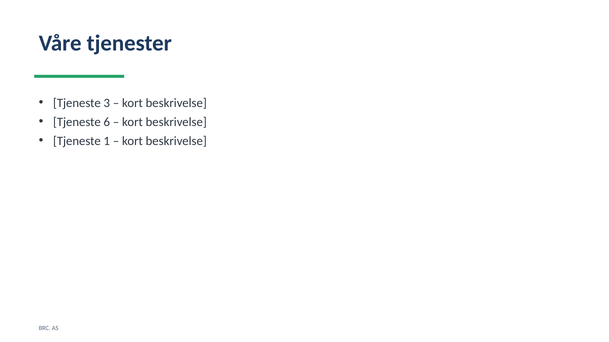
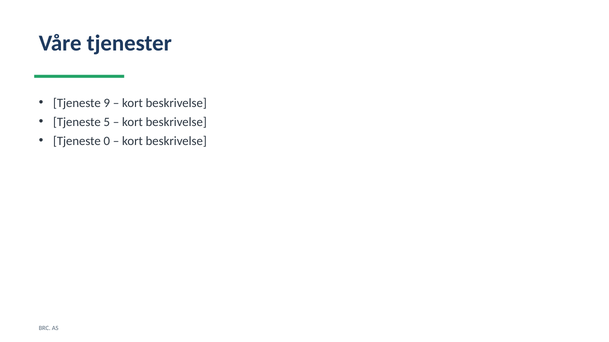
3: 3 -> 9 (107, 103)
6: 6 -> 5 (107, 122)
1: 1 -> 0 (107, 141)
